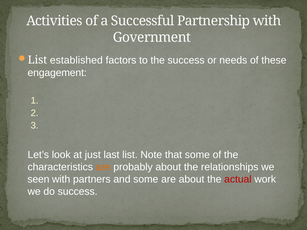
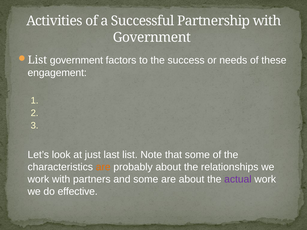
List established: established -> government (76, 60)
seen: seen -> work (38, 180)
actual colour: red -> purple (238, 180)
do success: success -> effective (78, 192)
